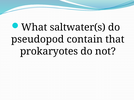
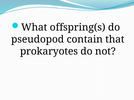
saltwater(s: saltwater(s -> offspring(s (78, 27)
